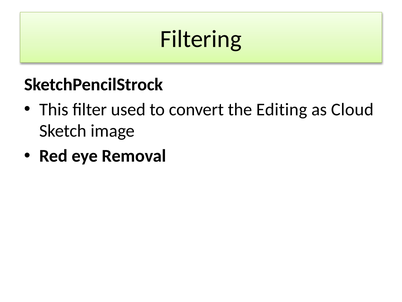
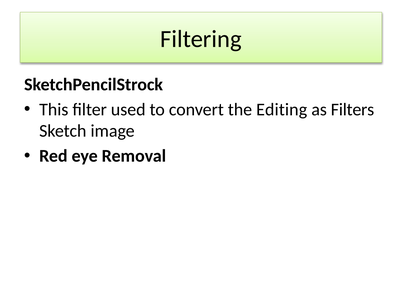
Cloud: Cloud -> Filters (352, 109)
